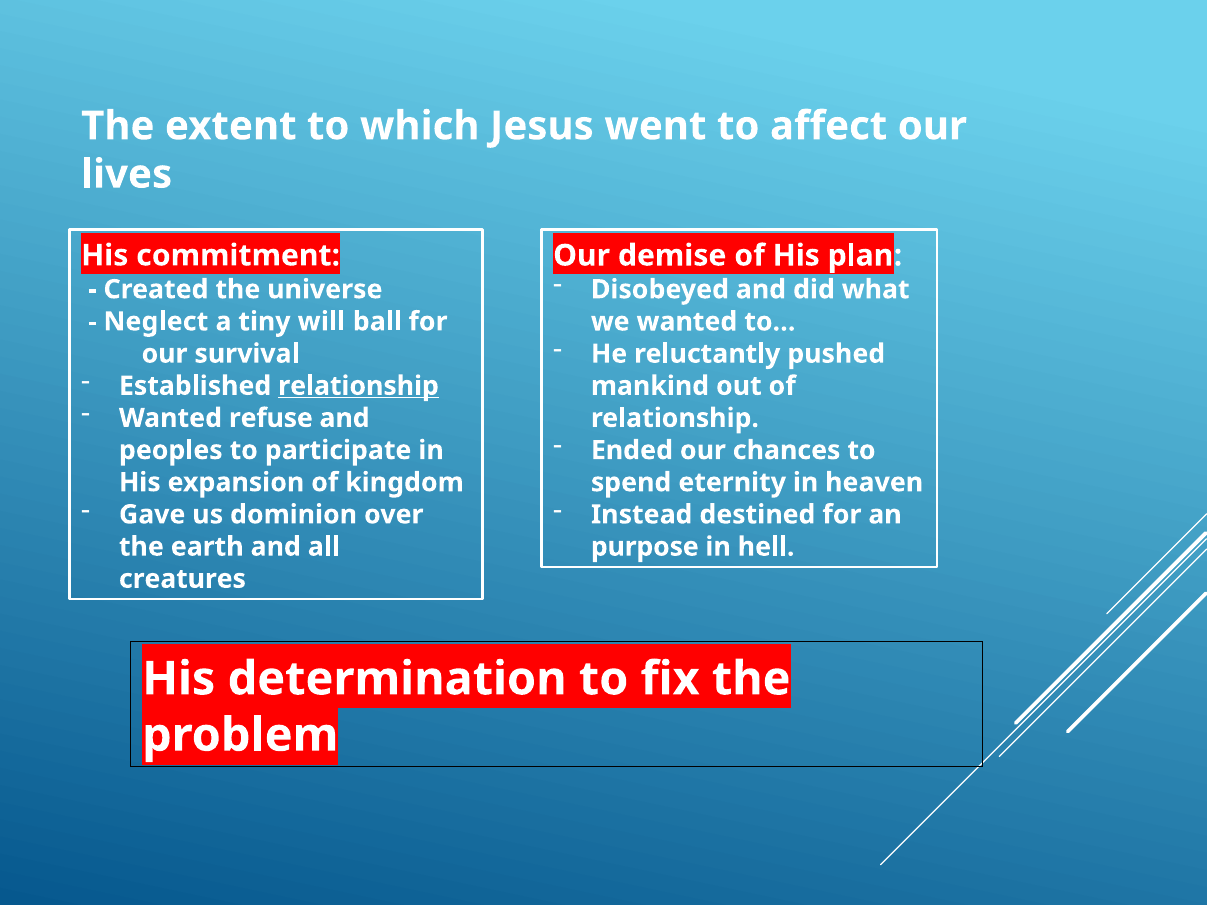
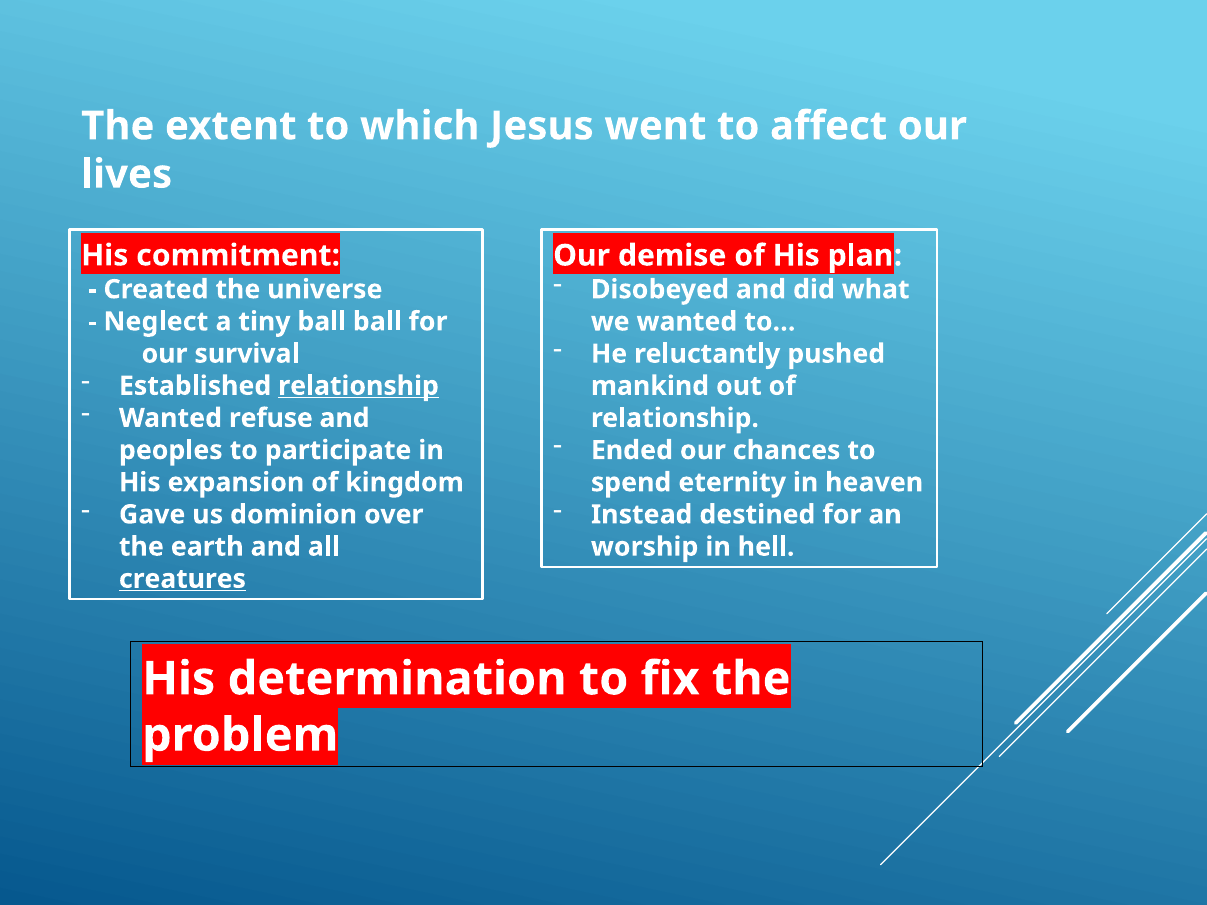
tiny will: will -> ball (322, 322)
purpose: purpose -> worship (645, 547)
creatures underline: none -> present (182, 579)
